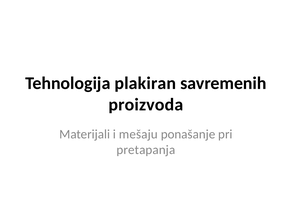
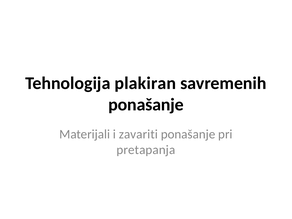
proizvoda: proizvoda -> ponašanje (146, 105)
mešaju: mešaju -> zavariti (138, 134)
